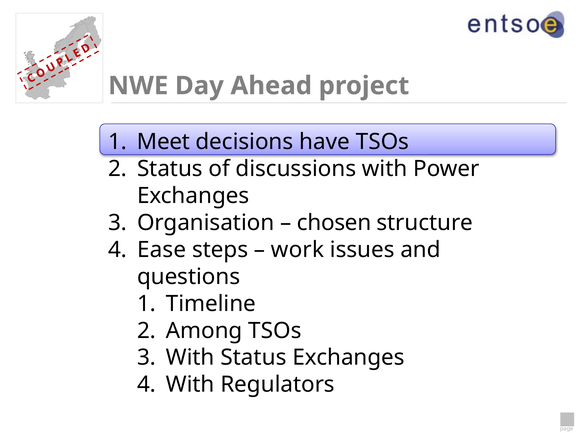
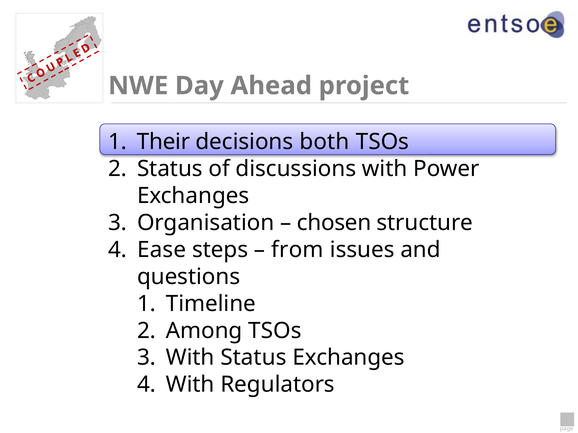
Meet: Meet -> Their (163, 142)
have: have -> both (324, 142)
work: work -> from (297, 250)
